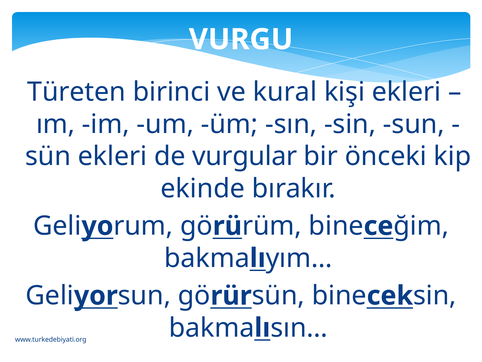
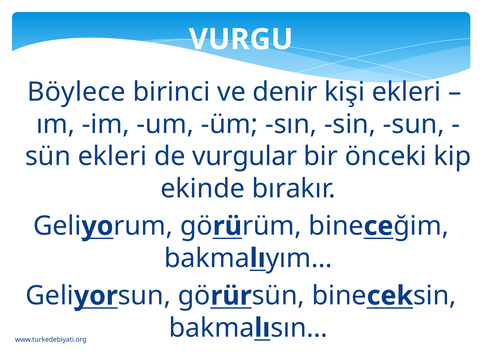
Türeten: Türeten -> Böylece (76, 92)
kural: kural -> denir (285, 92)
